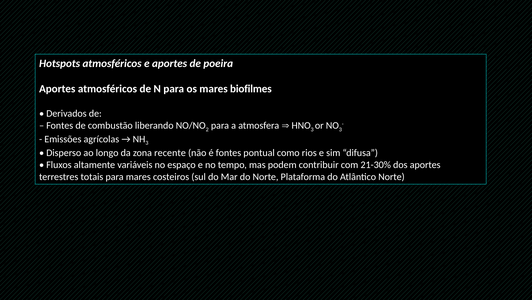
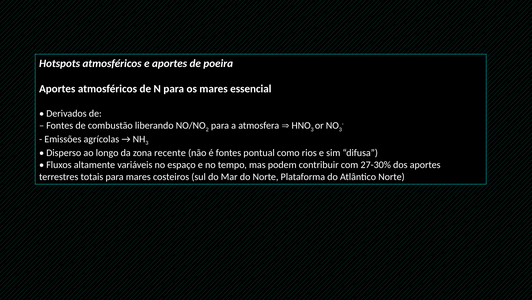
biofilmes: biofilmes -> essencial (251, 89)
21-30%: 21-30% -> 27-30% (376, 164)
